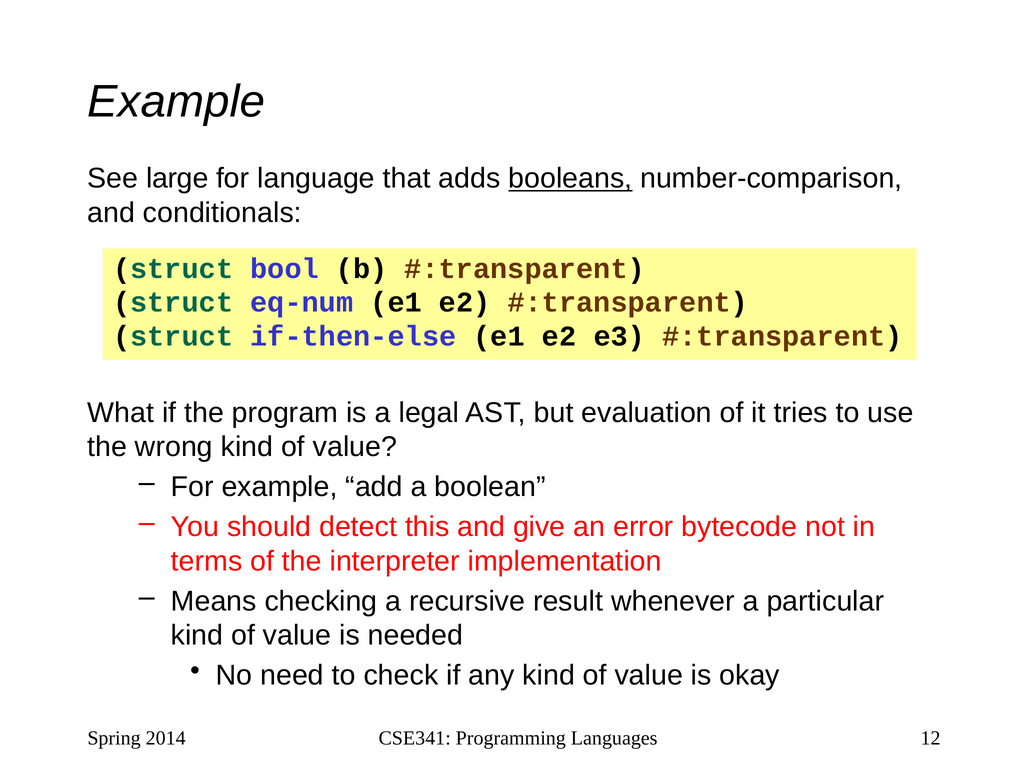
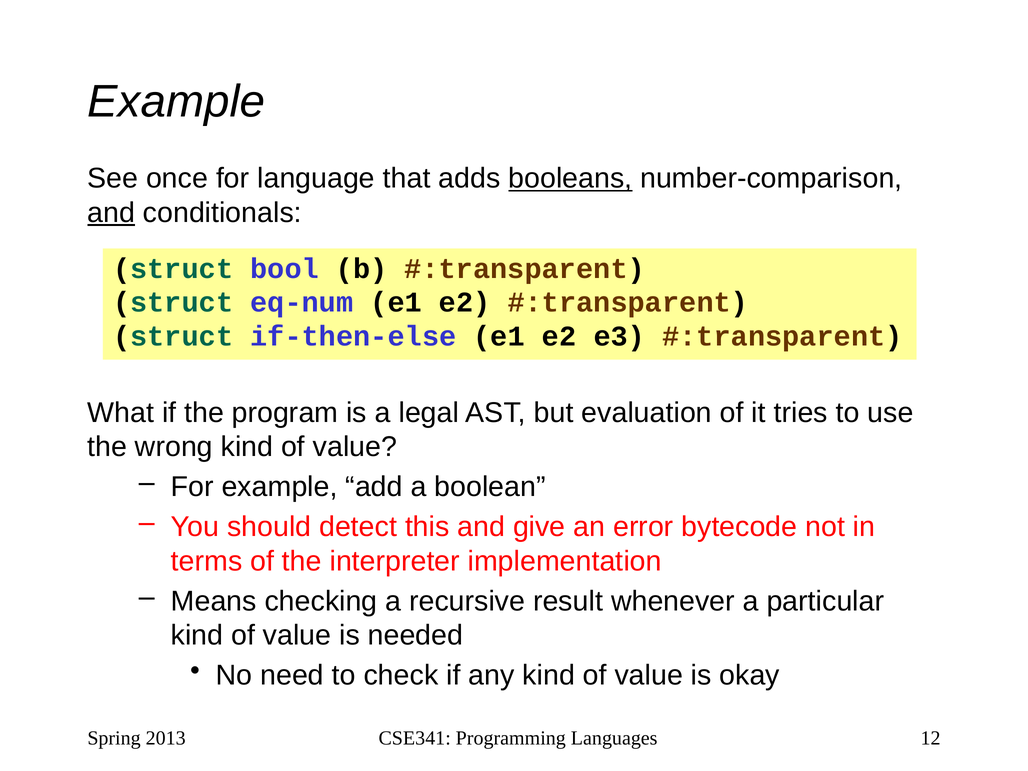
large: large -> once (177, 178)
and underline: none -> present (111, 213)
2014: 2014 -> 2013 (166, 738)
